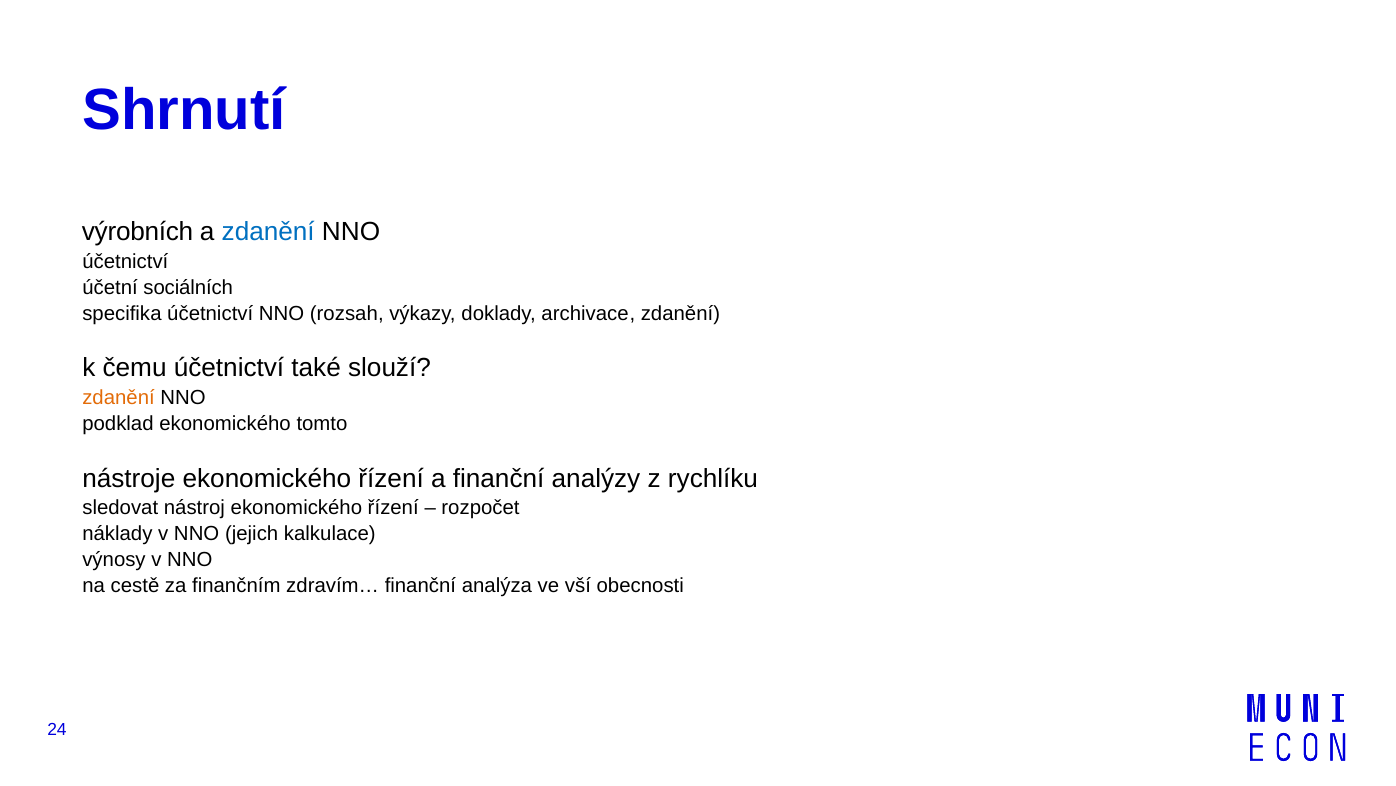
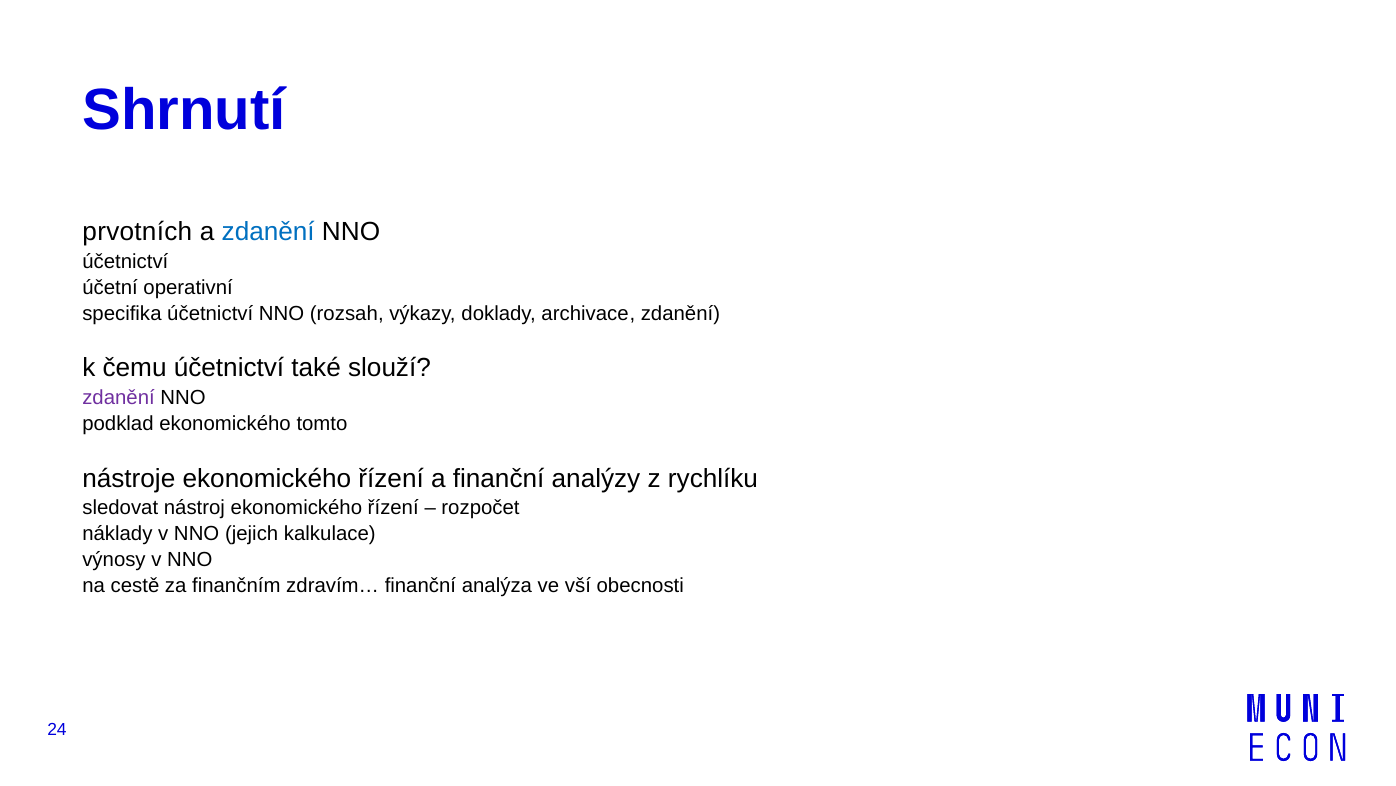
výrobních: výrobních -> prvotních (137, 232)
sociálních: sociálních -> operativní (188, 287)
zdanění colour: orange -> purple (119, 397)
